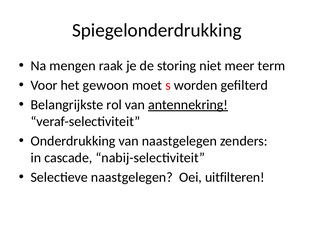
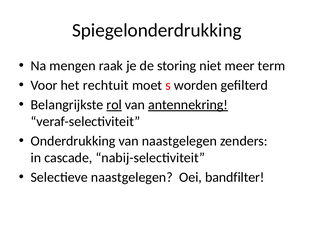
gewoon: gewoon -> rechtuit (106, 85)
rol underline: none -> present (114, 105)
uitfilteren: uitfilteren -> bandfilter (235, 178)
